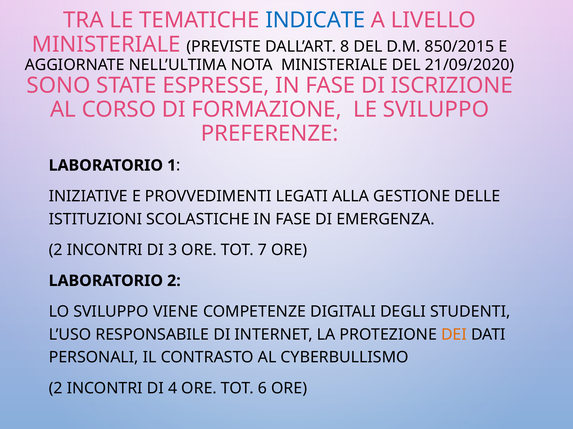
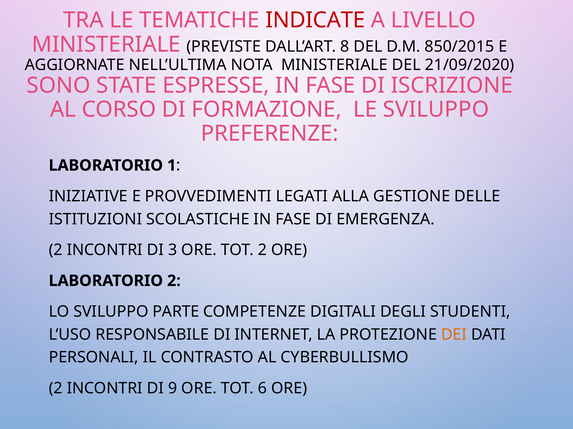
INDICATE colour: blue -> red (315, 20)
TOT 7: 7 -> 2 (262, 250)
VIENE: VIENE -> PARTE (176, 312)
4: 4 -> 9 (173, 389)
